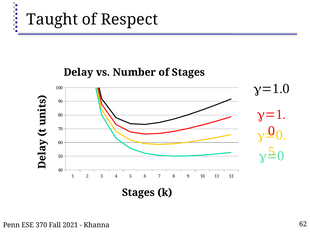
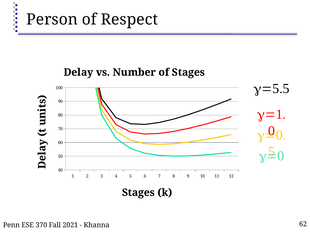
Taught: Taught -> Person (52, 19)
g=1.0: g=1.0 -> g=5.5 (272, 88)
